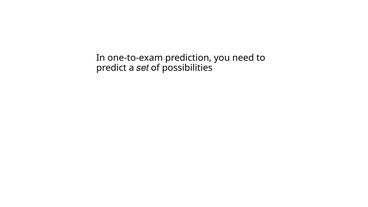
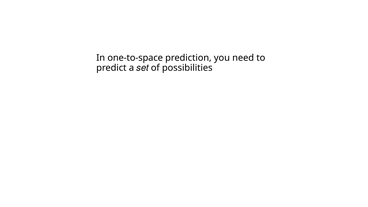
one-to-exam: one-to-exam -> one-to-space (135, 58)
